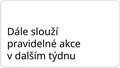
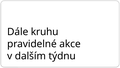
slouží: slouží -> kruhu (45, 32)
